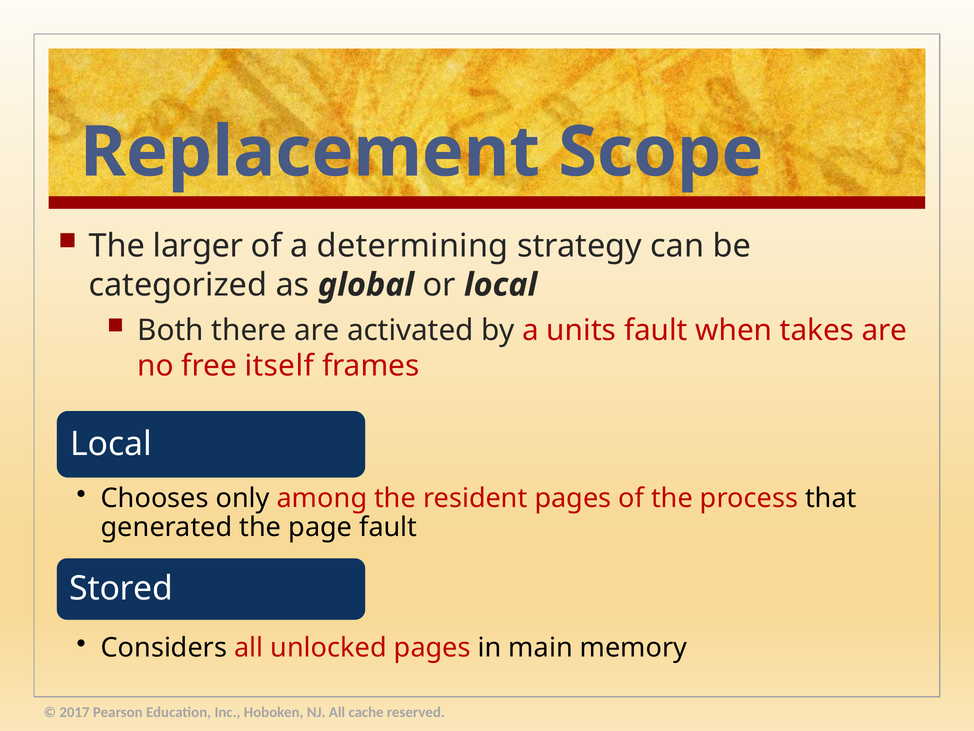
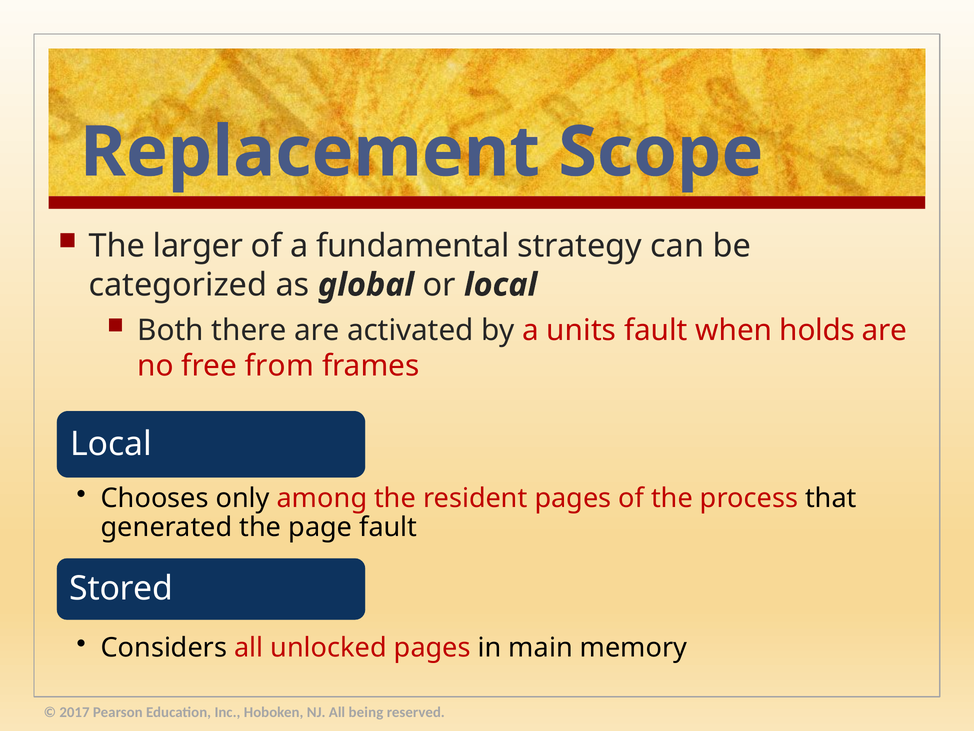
determining: determining -> fundamental (413, 246)
takes: takes -> holds (817, 330)
itself: itself -> from (279, 366)
cache: cache -> being (366, 712)
